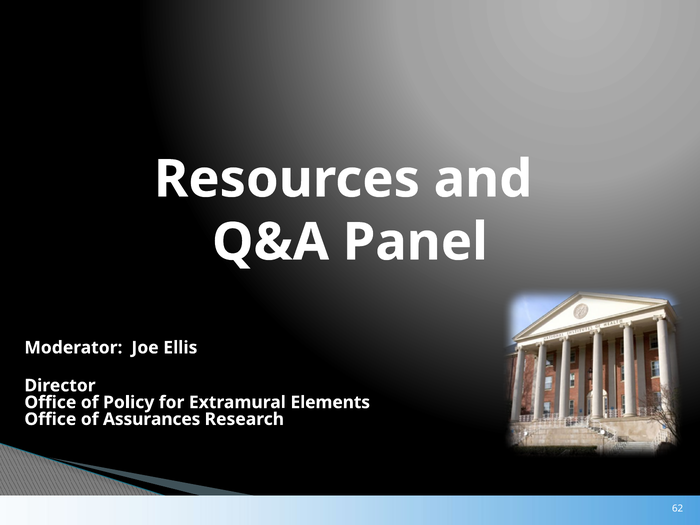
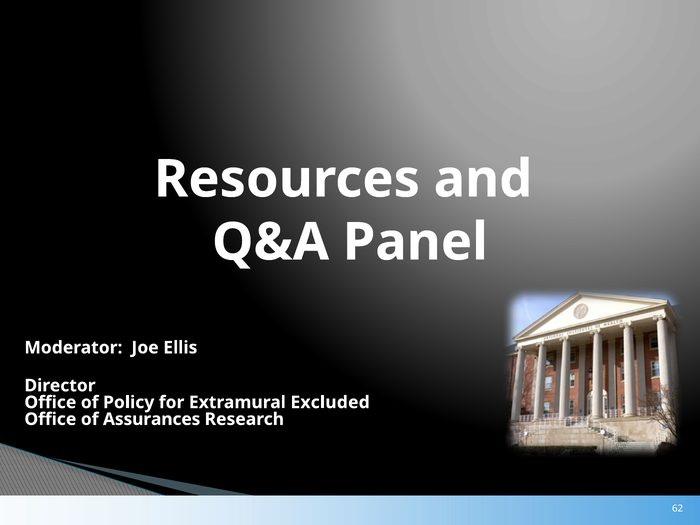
Elements: Elements -> Excluded (330, 402)
